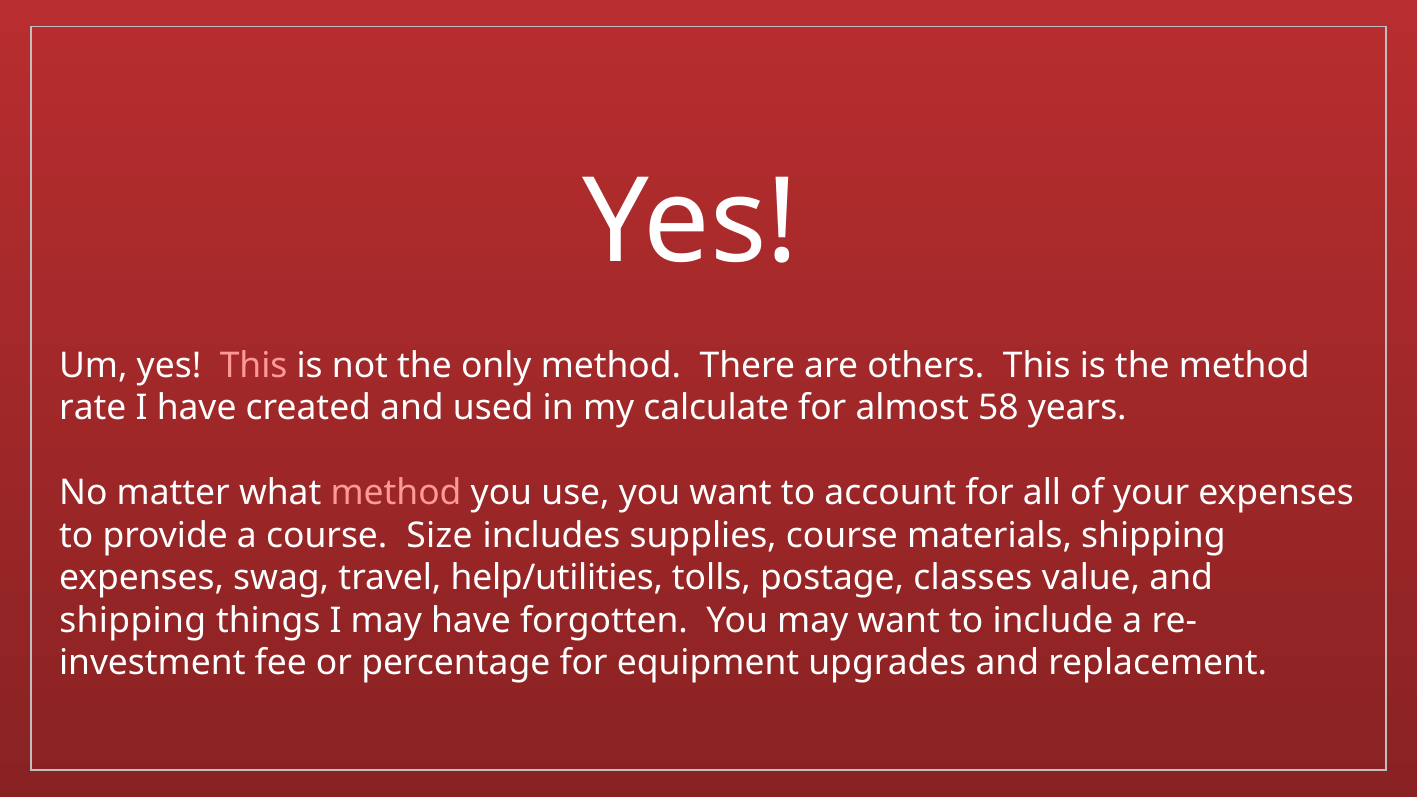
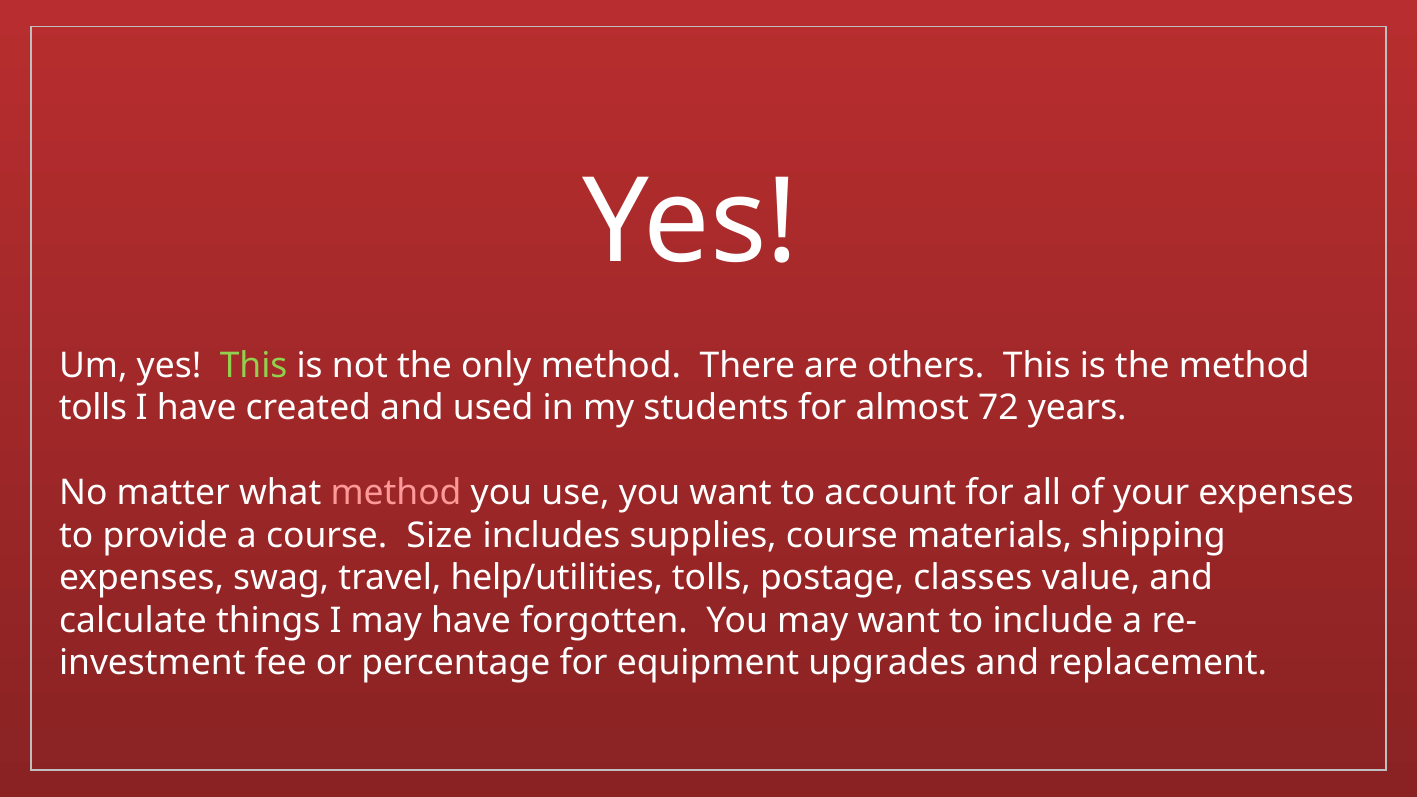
This colour: pink -> light green (254, 365)
rate: rate -> tolls (93, 408)
calculate: calculate -> students (716, 408)
58: 58 -> 72 (998, 408)
shipping: shipping -> calculate (133, 621)
